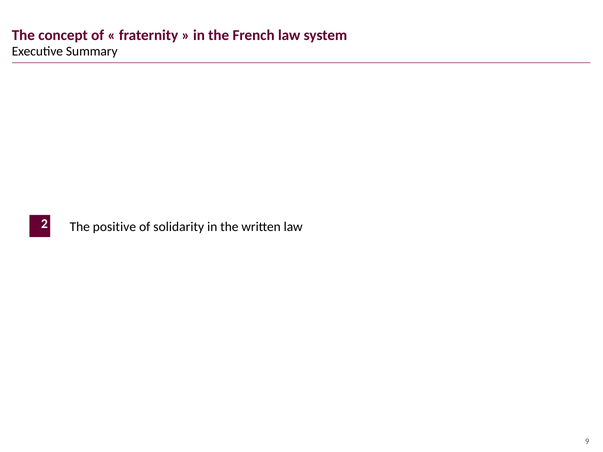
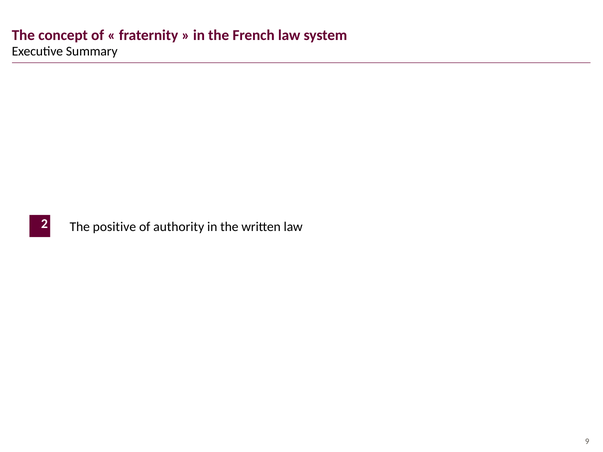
solidarity: solidarity -> authority (179, 227)
